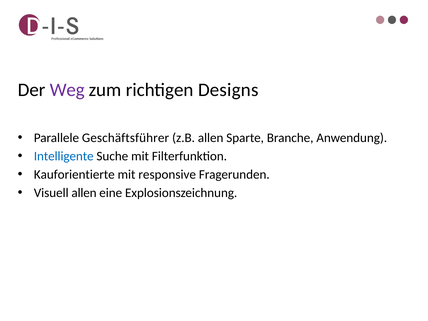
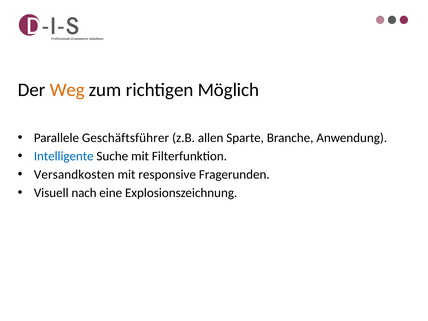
Weg colour: purple -> orange (67, 90)
Designs: Designs -> Möglich (228, 90)
Kauforientierte: Kauforientierte -> Versandkosten (74, 174)
Visuell allen: allen -> nach (84, 193)
